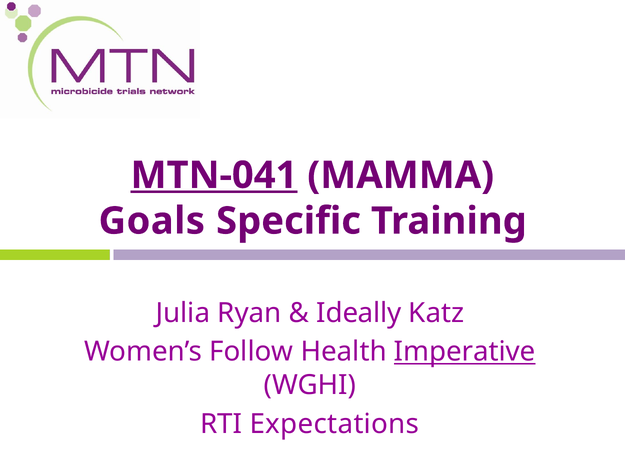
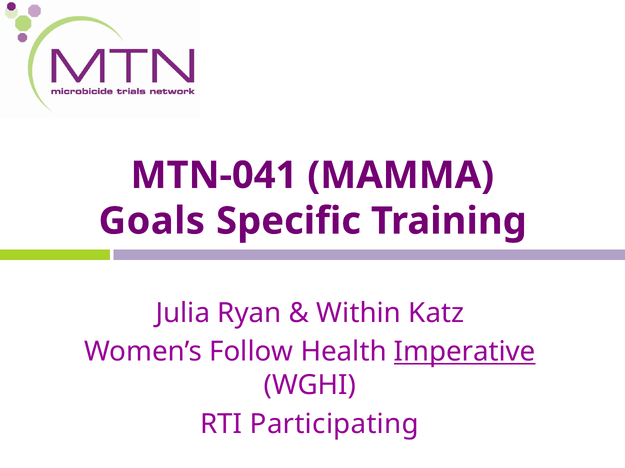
MTN-041 underline: present -> none (214, 176)
Ideally: Ideally -> Within (359, 313)
Expectations: Expectations -> Participating (334, 425)
